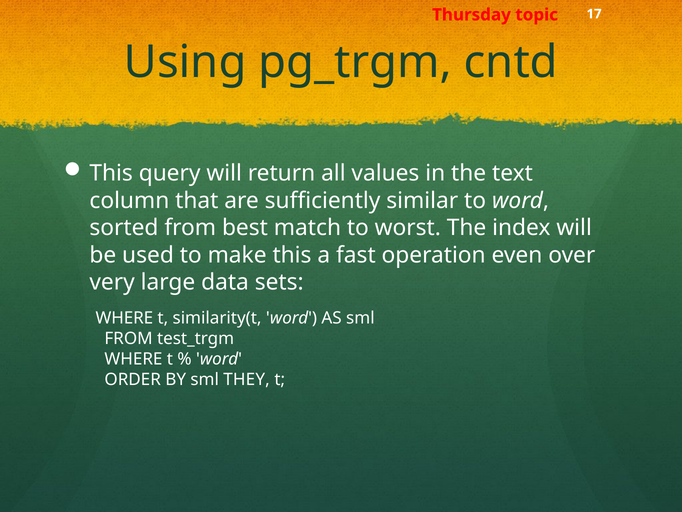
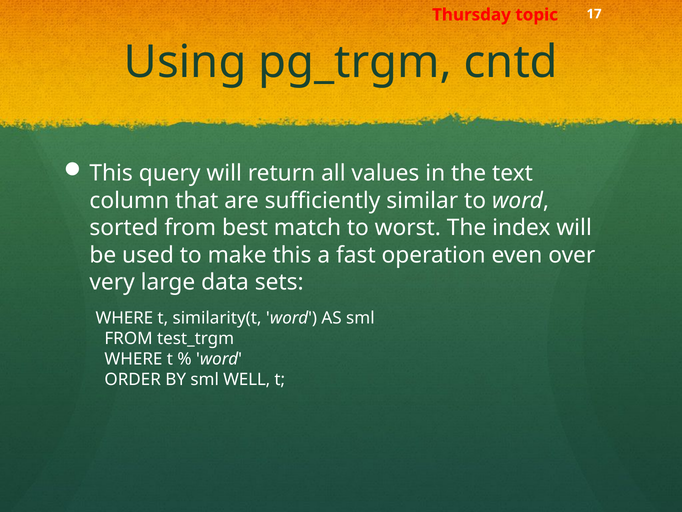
THEY: THEY -> WELL (247, 379)
